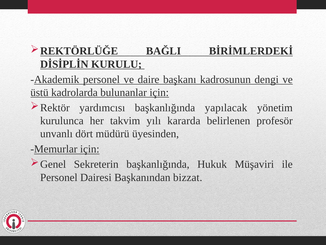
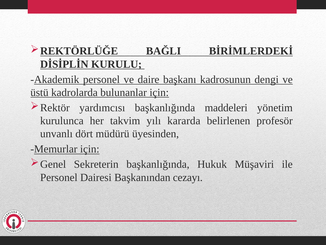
yapılacak: yapılacak -> maddeleri (226, 108)
bizzat: bizzat -> cezayı (188, 177)
